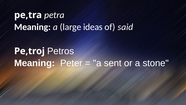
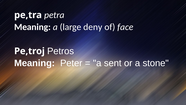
ideas: ideas -> deny (93, 27)
said: said -> face (125, 27)
